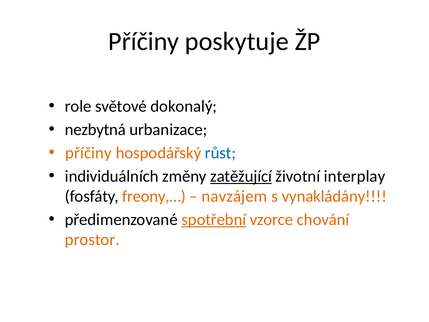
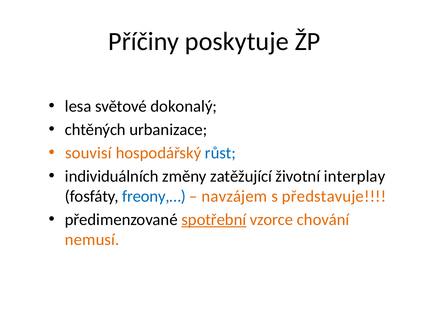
role: role -> lesa (78, 106)
nezbytná: nezbytná -> chtěných (95, 130)
příčiny: příčiny -> souvisí (88, 153)
zatěžující underline: present -> none (241, 176)
freony,… colour: orange -> blue (154, 196)
vynakládány: vynakládány -> představuje (334, 196)
prostor: prostor -> nemusí (92, 239)
